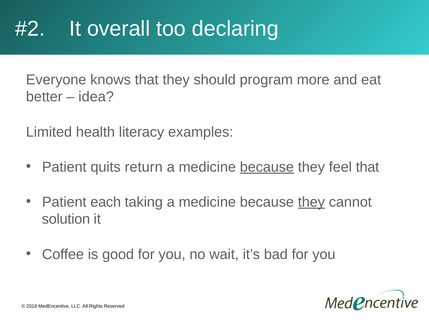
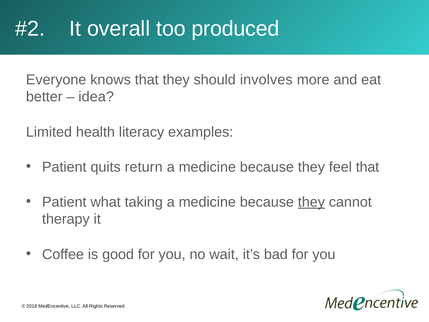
declaring: declaring -> produced (235, 29)
program: program -> involves (266, 80)
because underline: present -> none (267, 167)
each: each -> what (106, 202)
solution: solution -> therapy (66, 219)
